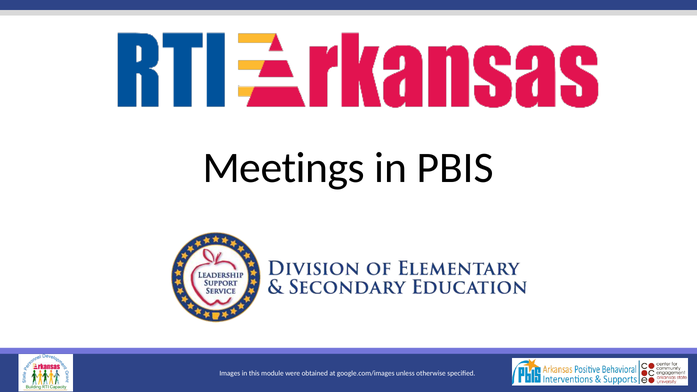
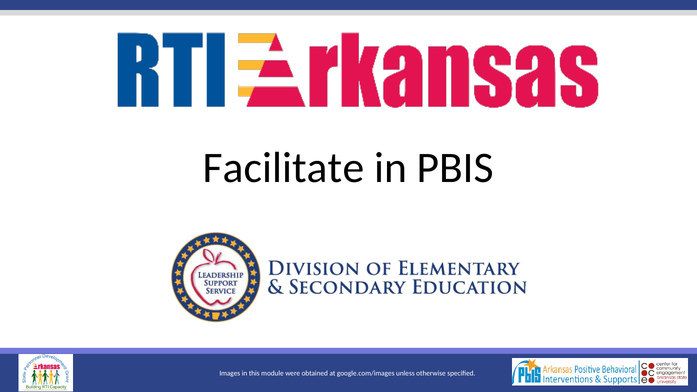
Meetings: Meetings -> Facilitate (283, 168)
